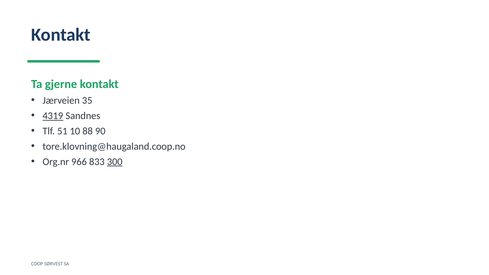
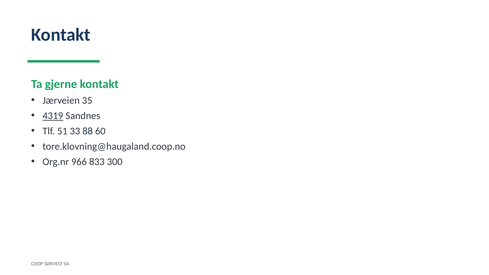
10: 10 -> 33 (75, 131)
90: 90 -> 60 (100, 131)
300 underline: present -> none (115, 162)
